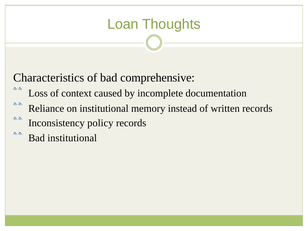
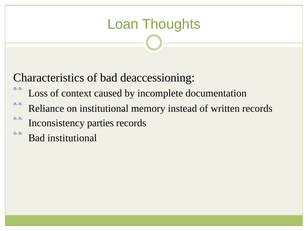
comprehensive: comprehensive -> deaccessioning (158, 78)
policy: policy -> parties (100, 123)
